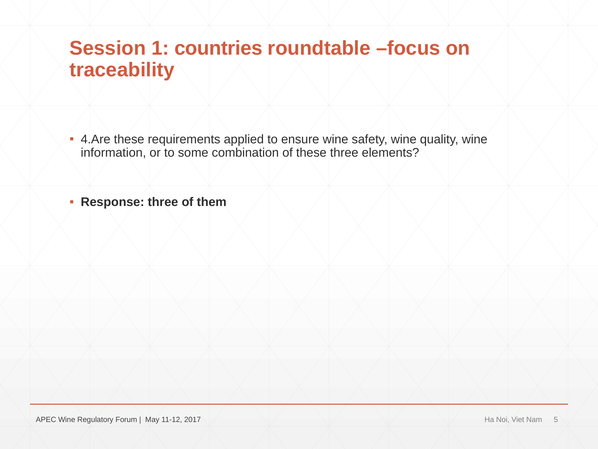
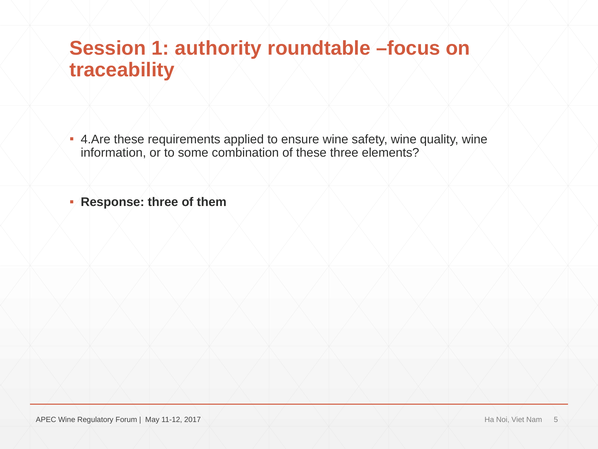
countries: countries -> authority (218, 48)
